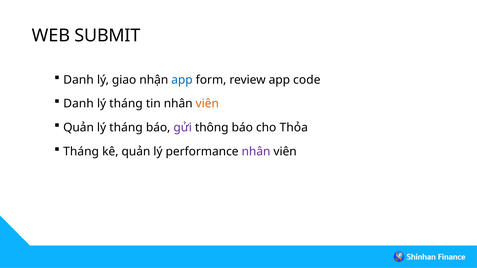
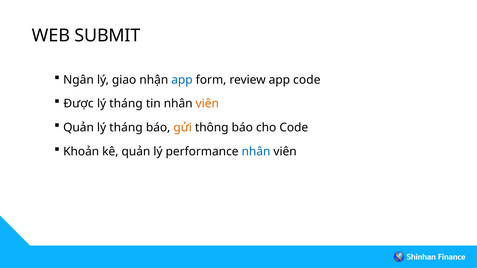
Danh: Danh -> Ngân (79, 80)
Danh: Danh -> Được (79, 104)
gửi colour: purple -> orange (183, 128)
cho Thỏa: Thỏa -> Code (294, 128)
Tháng: Tháng -> Khoản (81, 152)
nhân colour: purple -> blue (256, 152)
